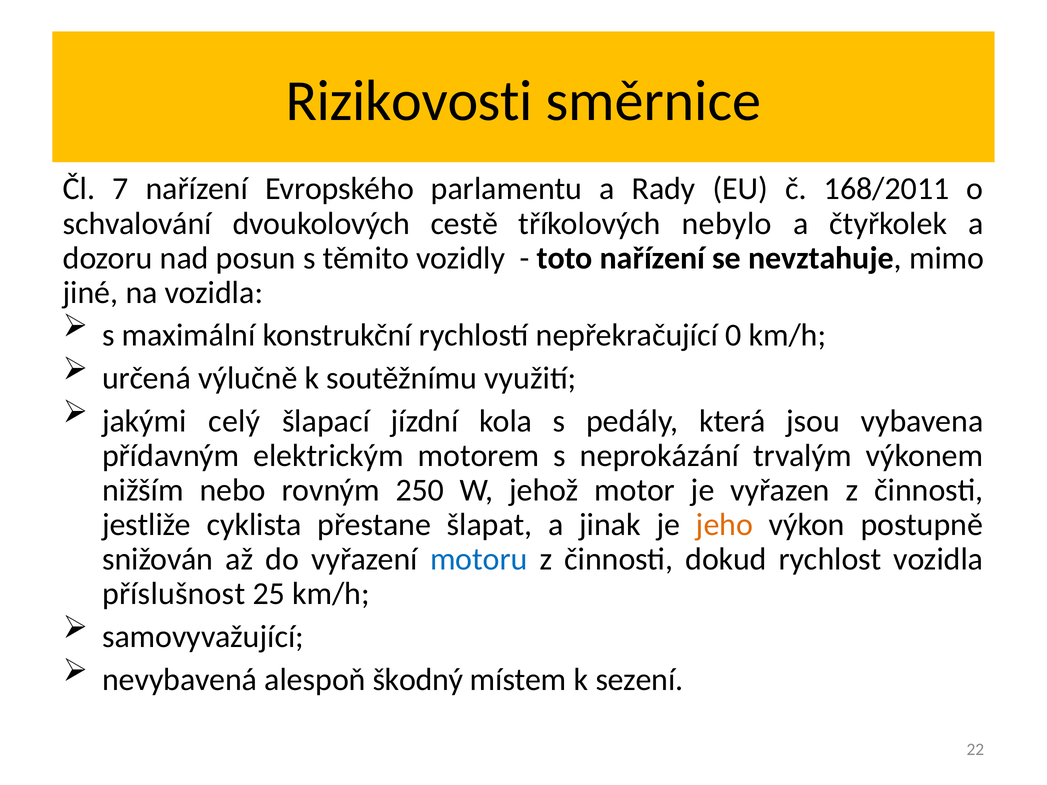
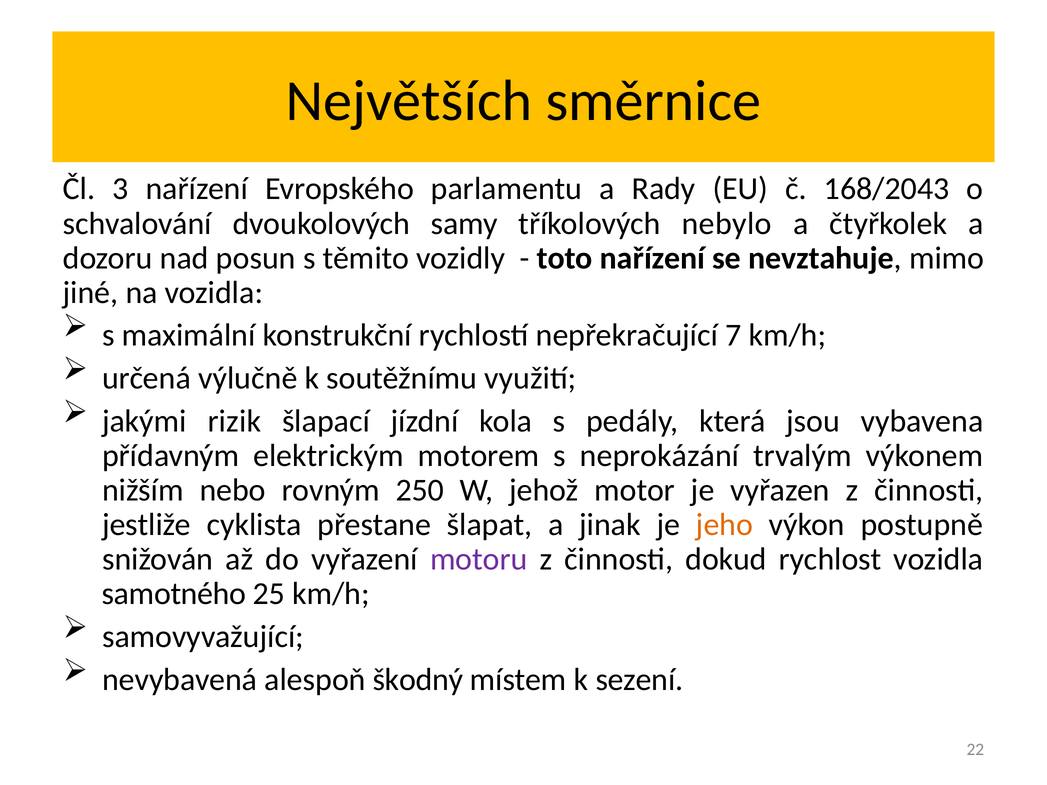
Rizikovosti: Rizikovosti -> Největších (409, 101)
7: 7 -> 3 (120, 189)
168/2011: 168/2011 -> 168/2043 (887, 189)
cestě: cestě -> samy (464, 224)
0: 0 -> 7 (733, 336)
celý: celý -> rizik (234, 421)
motoru colour: blue -> purple (479, 560)
příslušnost: příslušnost -> samotného (174, 594)
